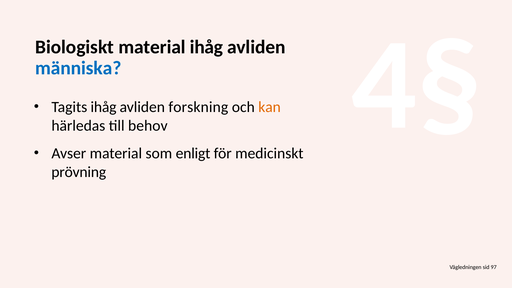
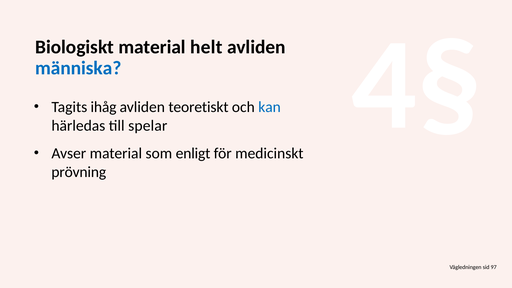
material ihåg: ihåg -> helt (206, 47)
forskning: forskning -> teoretiskt (198, 107)
kan colour: orange -> blue (270, 107)
behov: behov -> spelar (148, 126)
